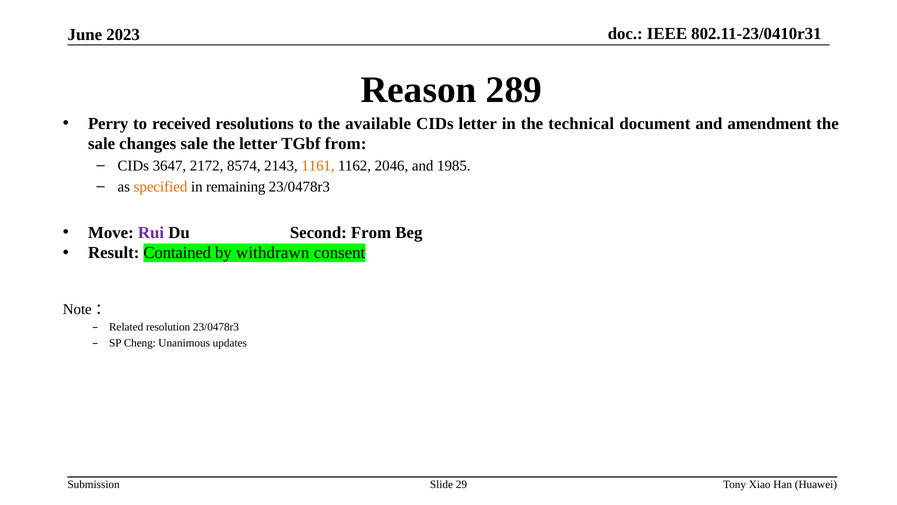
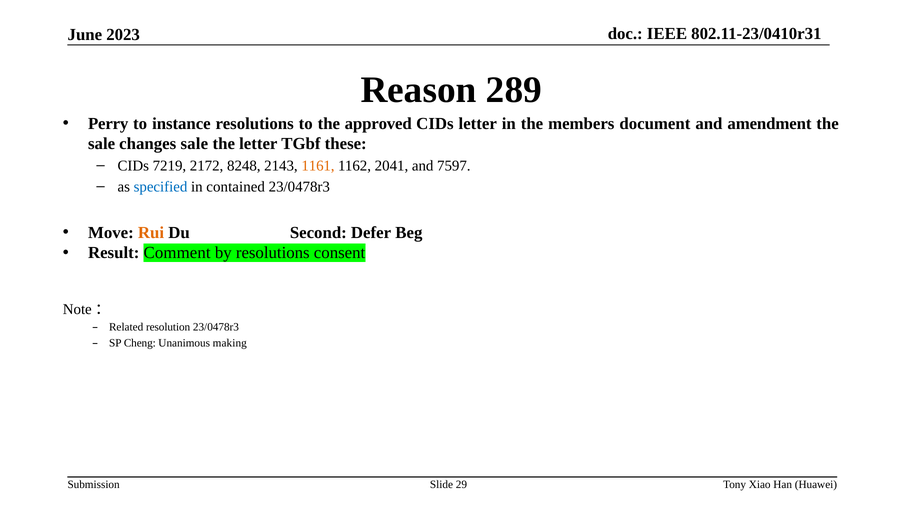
received: received -> instance (181, 123)
available: available -> approved (378, 123)
technical: technical -> members (581, 123)
TGbf from: from -> these (346, 144)
3647: 3647 -> 7219 (169, 166)
8574: 8574 -> 8248 (244, 166)
2046: 2046 -> 2041 (392, 166)
1985: 1985 -> 7597 (454, 166)
specified colour: orange -> blue (161, 186)
remaining: remaining -> contained (236, 186)
Rui colour: purple -> orange (151, 233)
Second From: From -> Defer (371, 233)
Contained: Contained -> Comment (177, 253)
by withdrawn: withdrawn -> resolutions (273, 253)
updates: updates -> making (230, 343)
